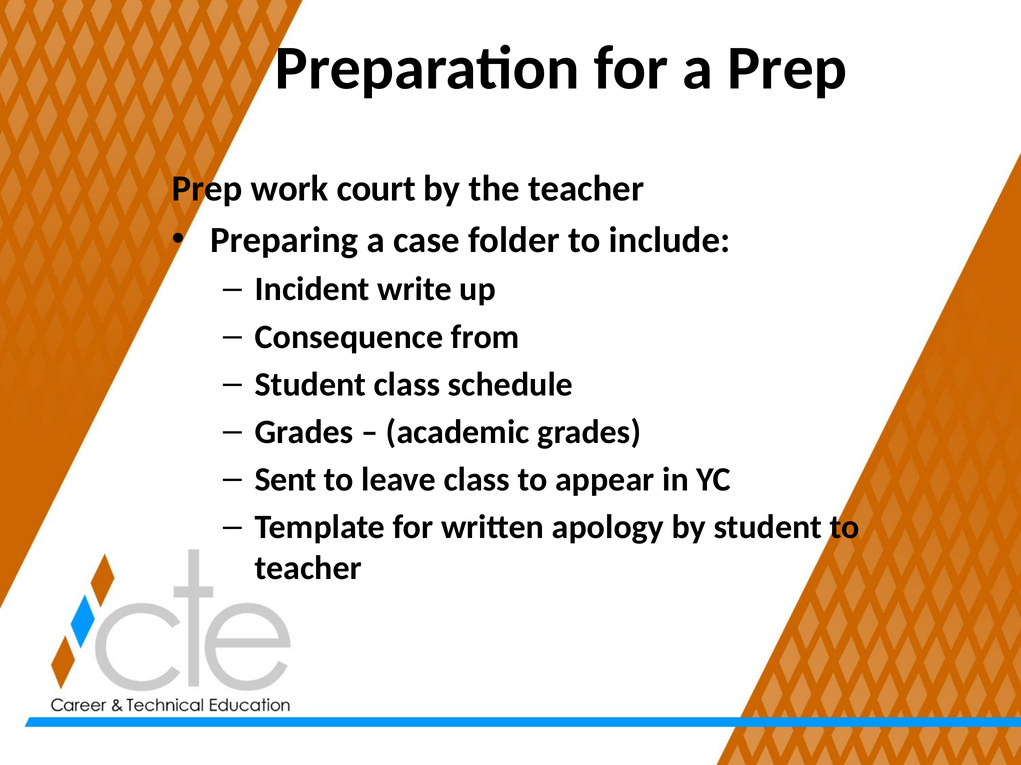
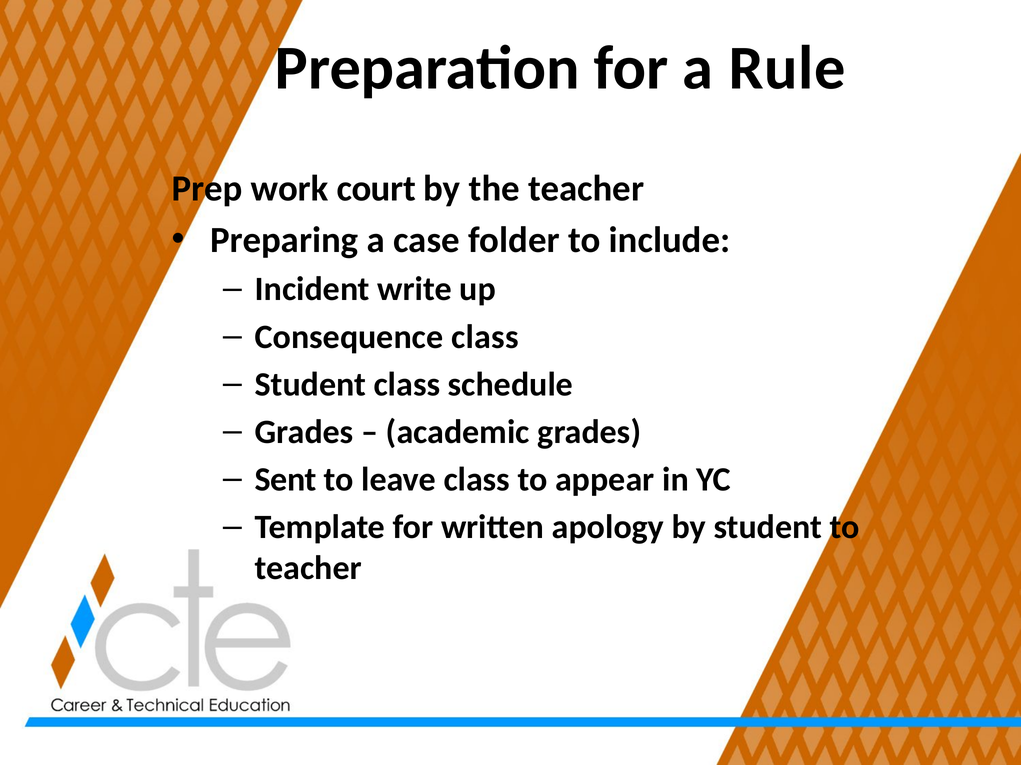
a Prep: Prep -> Rule (787, 68)
Consequence from: from -> class (485, 337)
